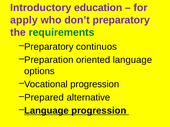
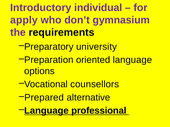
education: education -> individual (98, 8)
don’t preparatory: preparatory -> gymnasium (121, 20)
requirements colour: green -> black (62, 33)
continuos: continuos -> university (97, 47)
Vocational progression: progression -> counsellors (95, 85)
Language progression: progression -> professional (99, 111)
